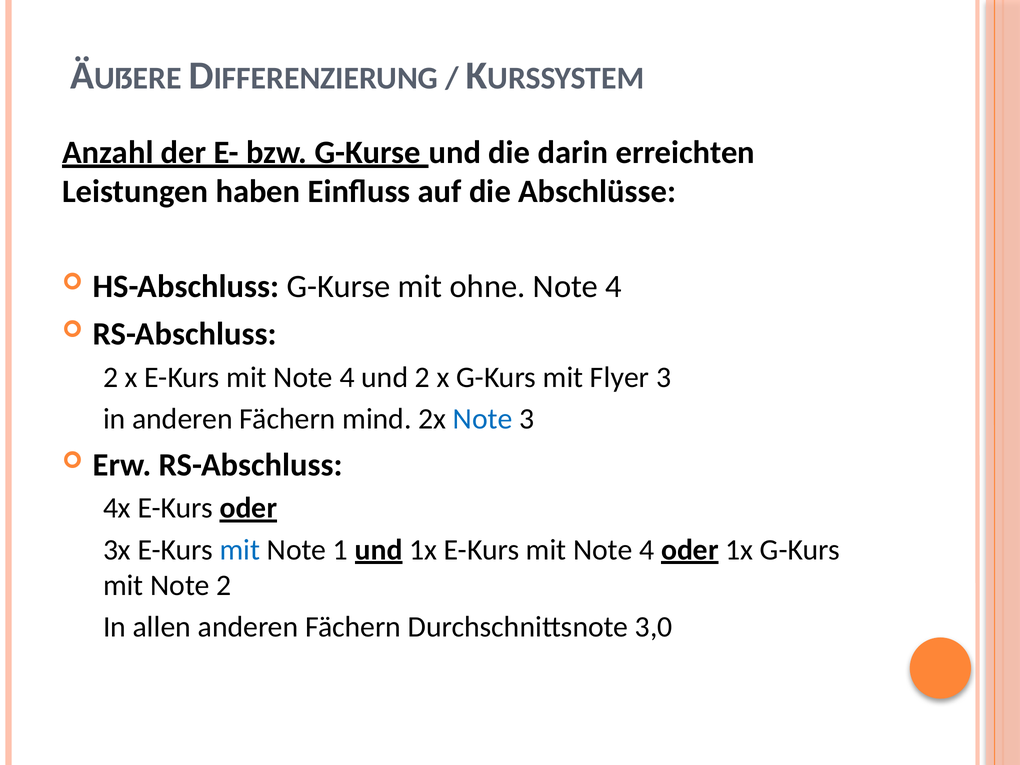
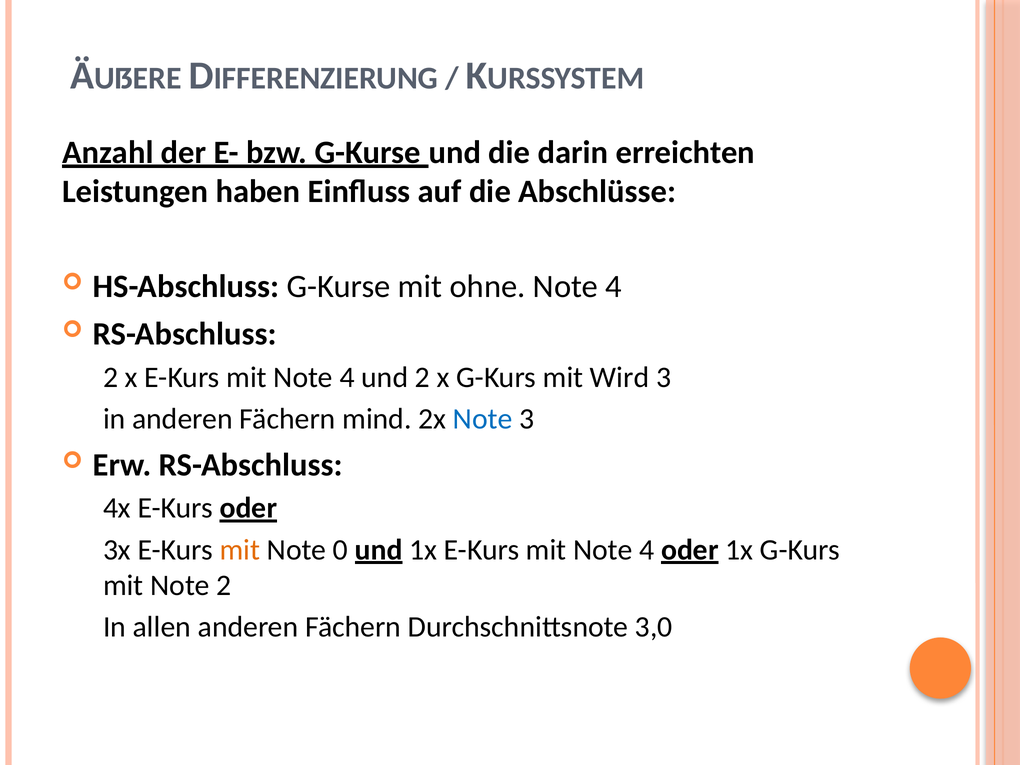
Flyer: Flyer -> Wird (620, 377)
mit colour: blue -> orange (240, 550)
1: 1 -> 0 (340, 550)
